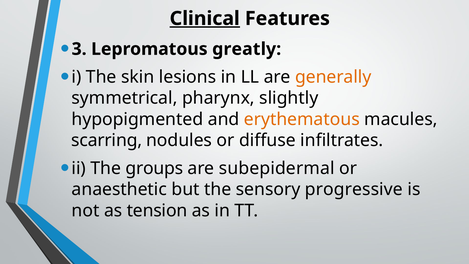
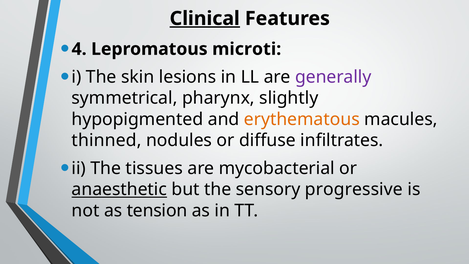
3: 3 -> 4 (79, 49)
greatly: greatly -> microti (247, 49)
generally colour: orange -> purple (333, 77)
scarring: scarring -> thinned (107, 140)
groups: groups -> tissues (154, 168)
subepidermal: subepidermal -> mycobacterial (277, 168)
anaesthetic underline: none -> present (119, 189)
